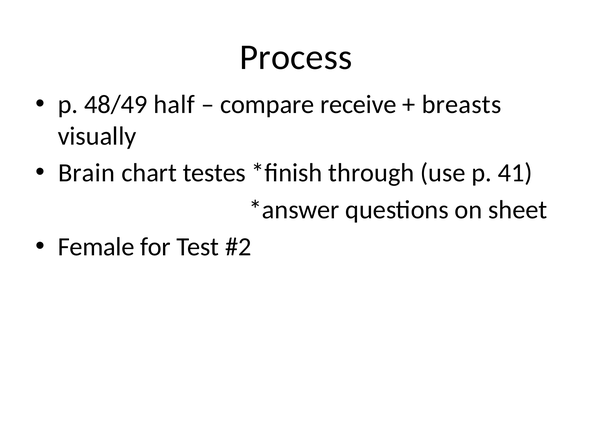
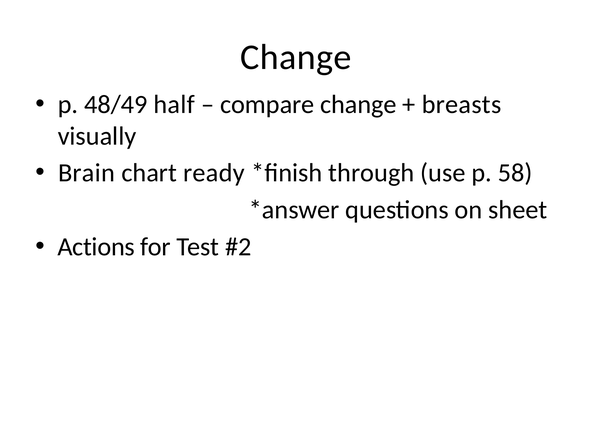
Process: Process -> Change (296, 57)
compare receive: receive -> change (358, 104)
testes: testes -> ready (214, 173)
41: 41 -> 58 (515, 173)
Female: Female -> Actions (96, 247)
